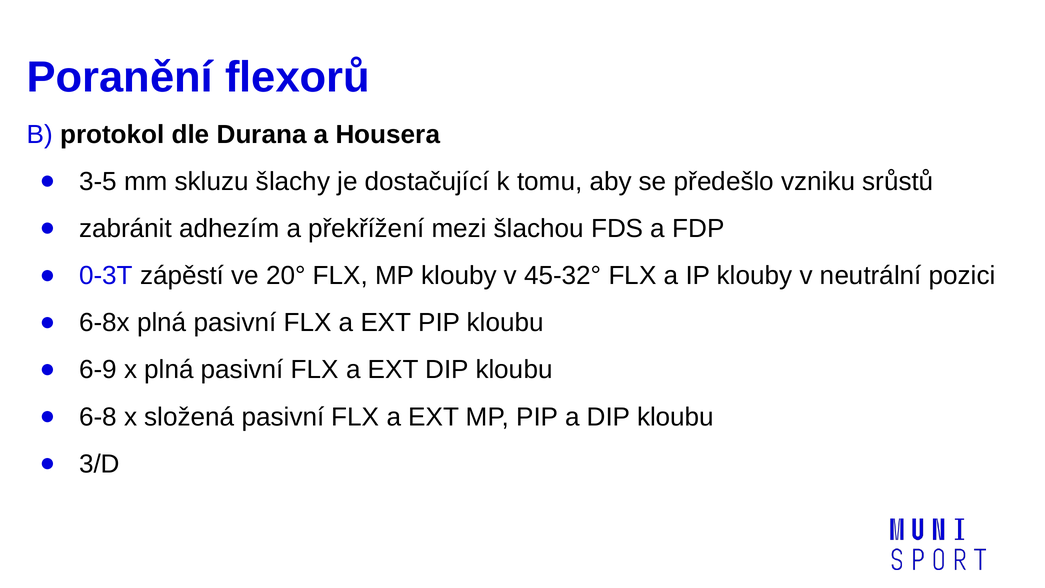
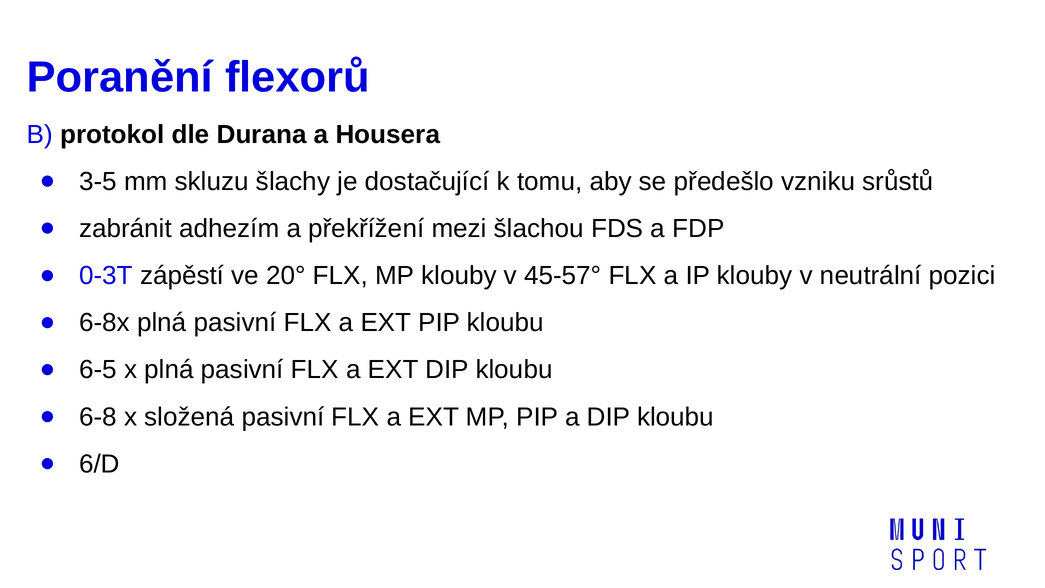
45-32°: 45-32° -> 45-57° (563, 276)
6-9: 6-9 -> 6-5 (98, 370)
3/D: 3/D -> 6/D (100, 464)
